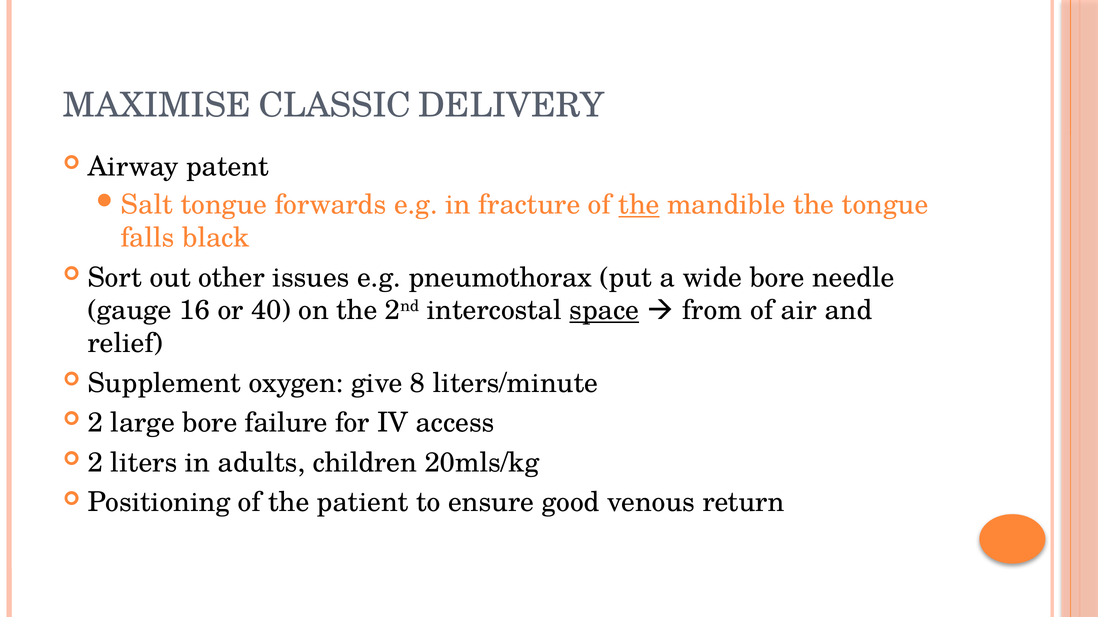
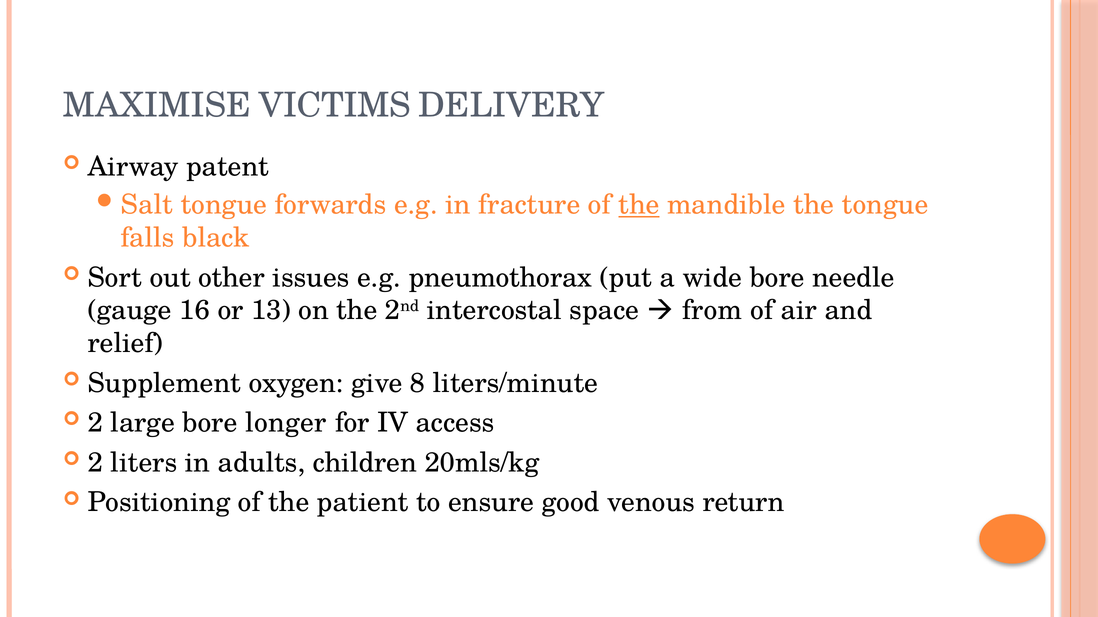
CLASSIC: CLASSIC -> VICTIMS (335, 105)
40: 40 -> 13 (271, 311)
space underline: present -> none (604, 311)
failure: failure -> longer (286, 423)
